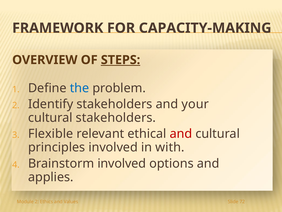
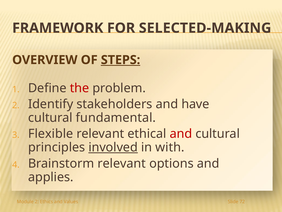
CAPACITY-MAKING: CAPACITY-MAKING -> SELECTED-MAKING (205, 28)
the colour: blue -> red (80, 88)
your: your -> have (195, 104)
cultural stakeholders: stakeholders -> fundamental (116, 117)
involved underline: none -> present (113, 147)
Brainstorm involved: involved -> relevant (122, 163)
